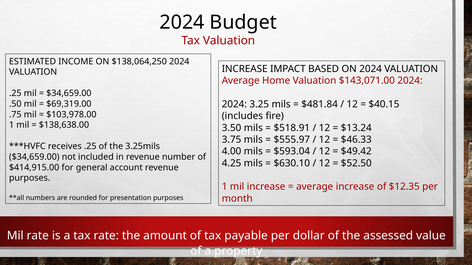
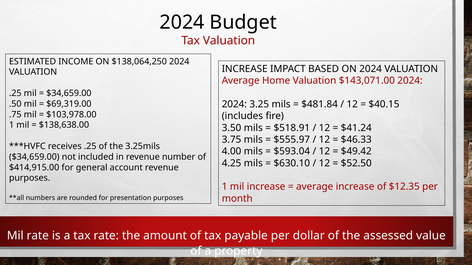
$13.24: $13.24 -> $41.24 (356, 128)
